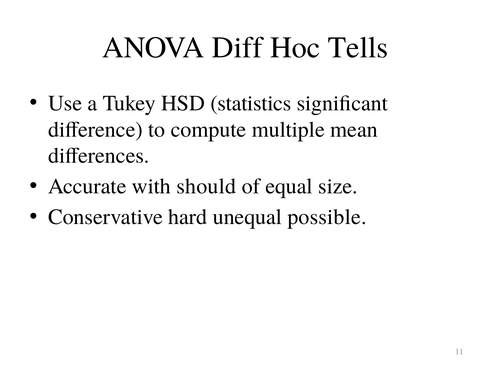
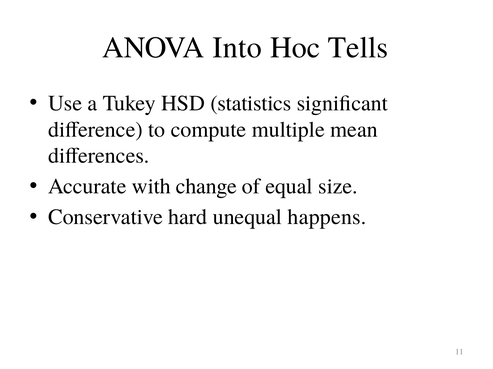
Diff: Diff -> Into (237, 48)
should: should -> change (206, 187)
possible: possible -> happens (327, 217)
